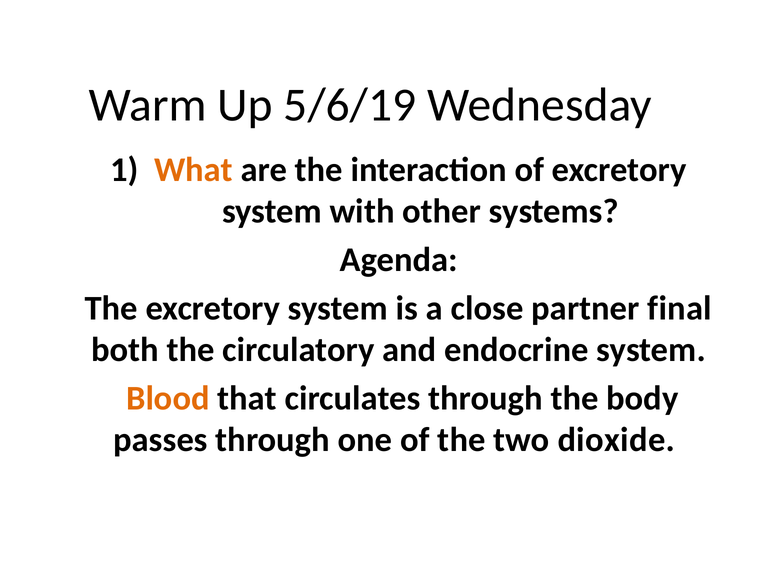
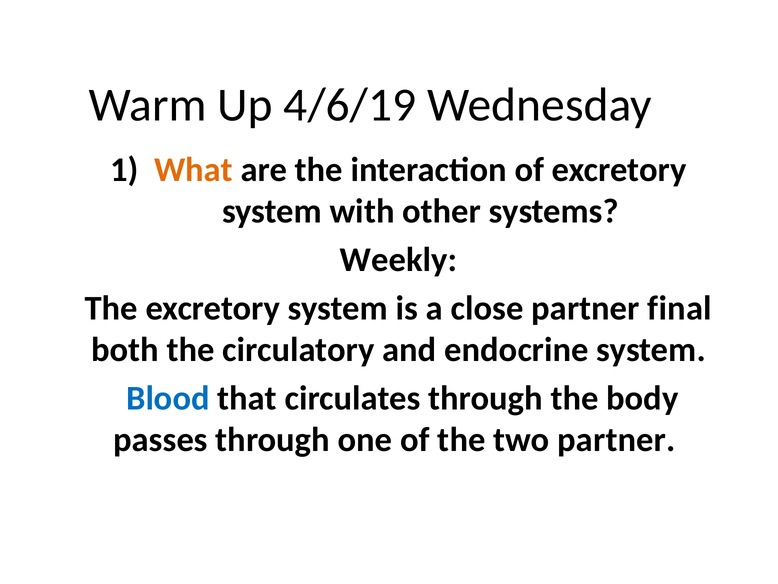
5/6/19: 5/6/19 -> 4/6/19 (350, 105)
Agenda: Agenda -> Weekly (399, 260)
Blood colour: orange -> blue (168, 398)
two dioxide: dioxide -> partner (616, 439)
